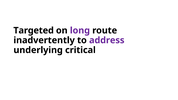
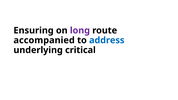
Targeted: Targeted -> Ensuring (34, 30)
inadvertently: inadvertently -> accompanied (44, 40)
address colour: purple -> blue (107, 40)
